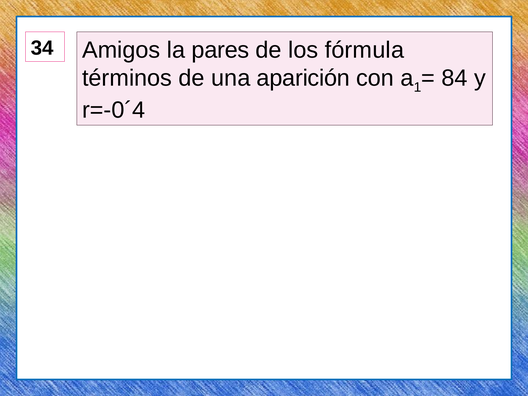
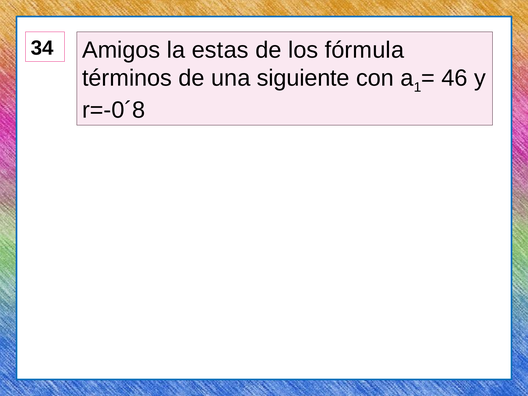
pares: pares -> estas (220, 50)
aparición: aparición -> siguiente (303, 78)
84: 84 -> 46 (454, 78)
r=-0´4: r=-0´4 -> r=-0´8 (114, 110)
